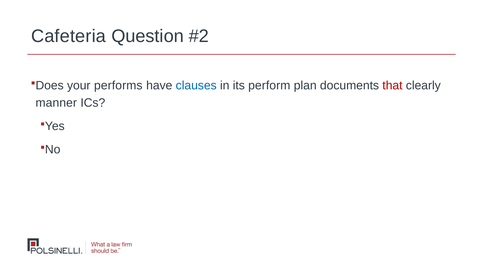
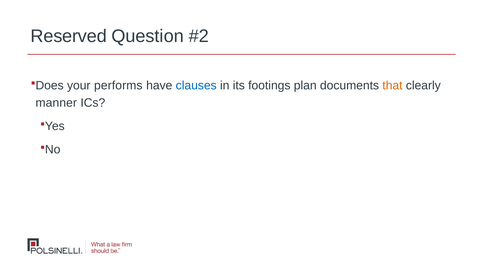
Cafeteria: Cafeteria -> Reserved (69, 36)
perform: perform -> footings (269, 85)
that colour: red -> orange (392, 85)
